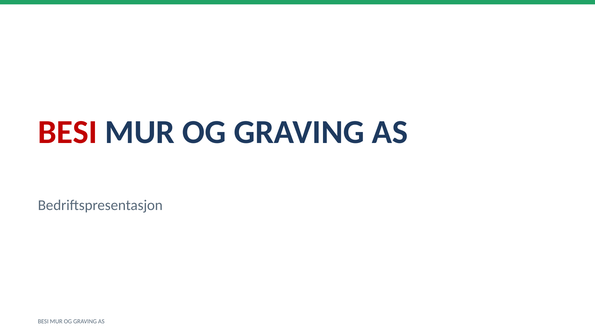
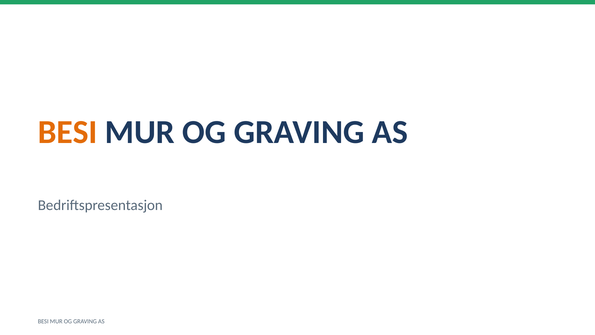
BESI colour: red -> orange (68, 132)
